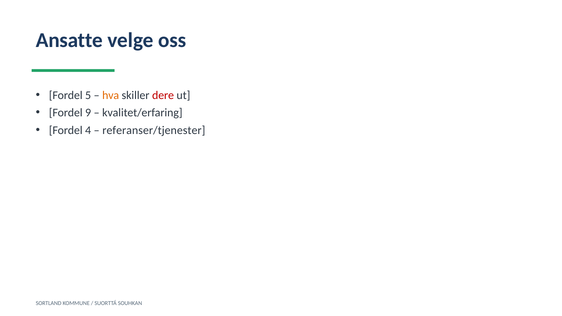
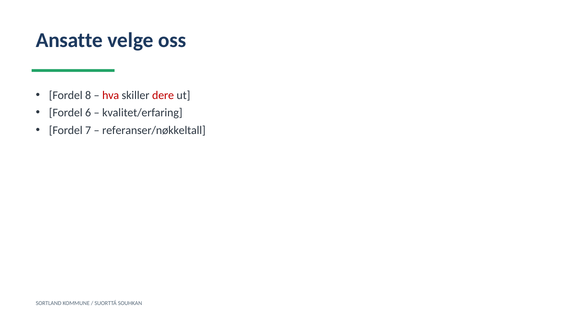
5: 5 -> 8 (88, 95)
hva colour: orange -> red (111, 95)
9: 9 -> 6 (88, 113)
4: 4 -> 7 (88, 130)
referanser/tjenester: referanser/tjenester -> referanser/nøkkeltall (154, 130)
